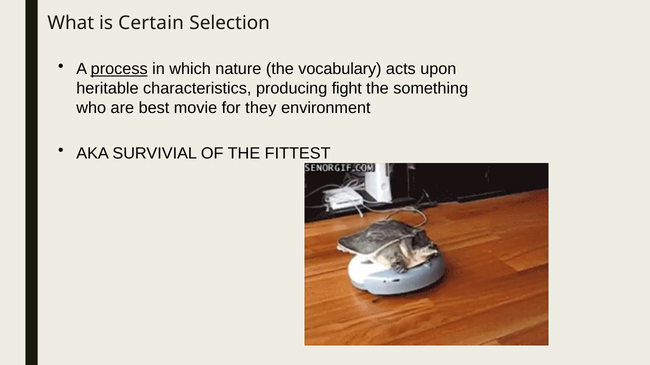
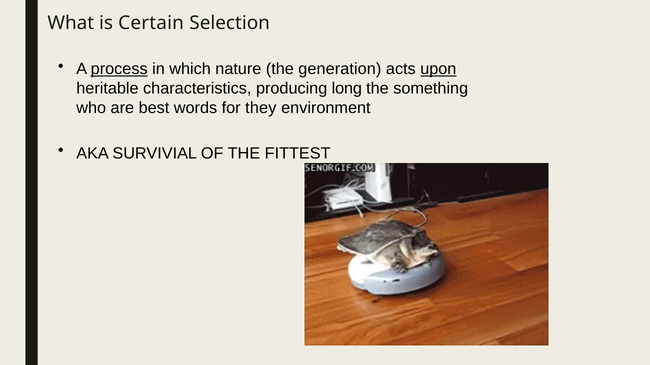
vocabulary: vocabulary -> generation (340, 69)
upon underline: none -> present (438, 69)
fight: fight -> long (347, 89)
movie: movie -> words (195, 108)
